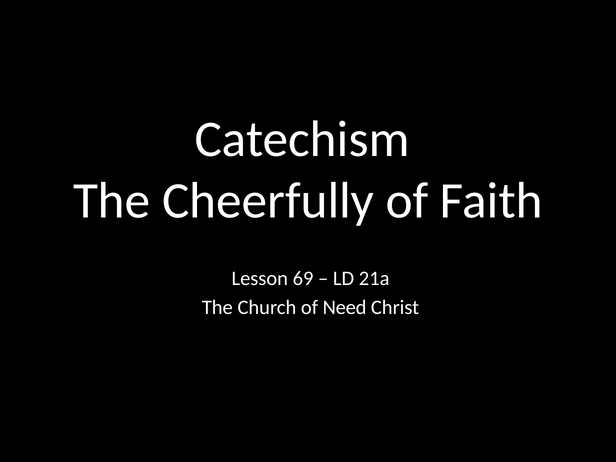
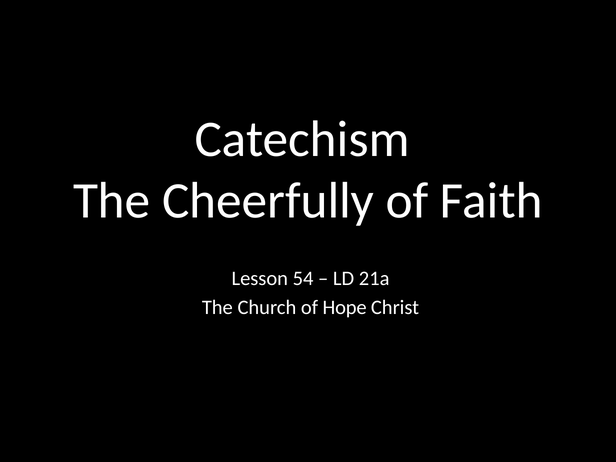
69: 69 -> 54 (303, 279)
Need: Need -> Hope (345, 307)
